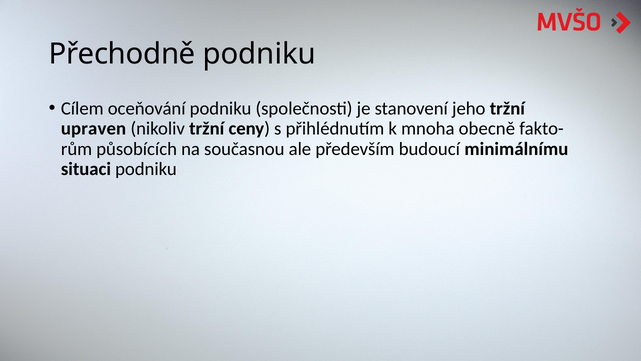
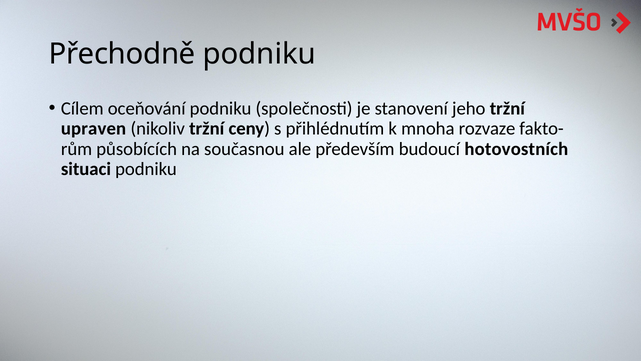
obecně: obecně -> rozvaze (487, 129)
minimálnímu: minimálnímu -> hotovostních (516, 149)
